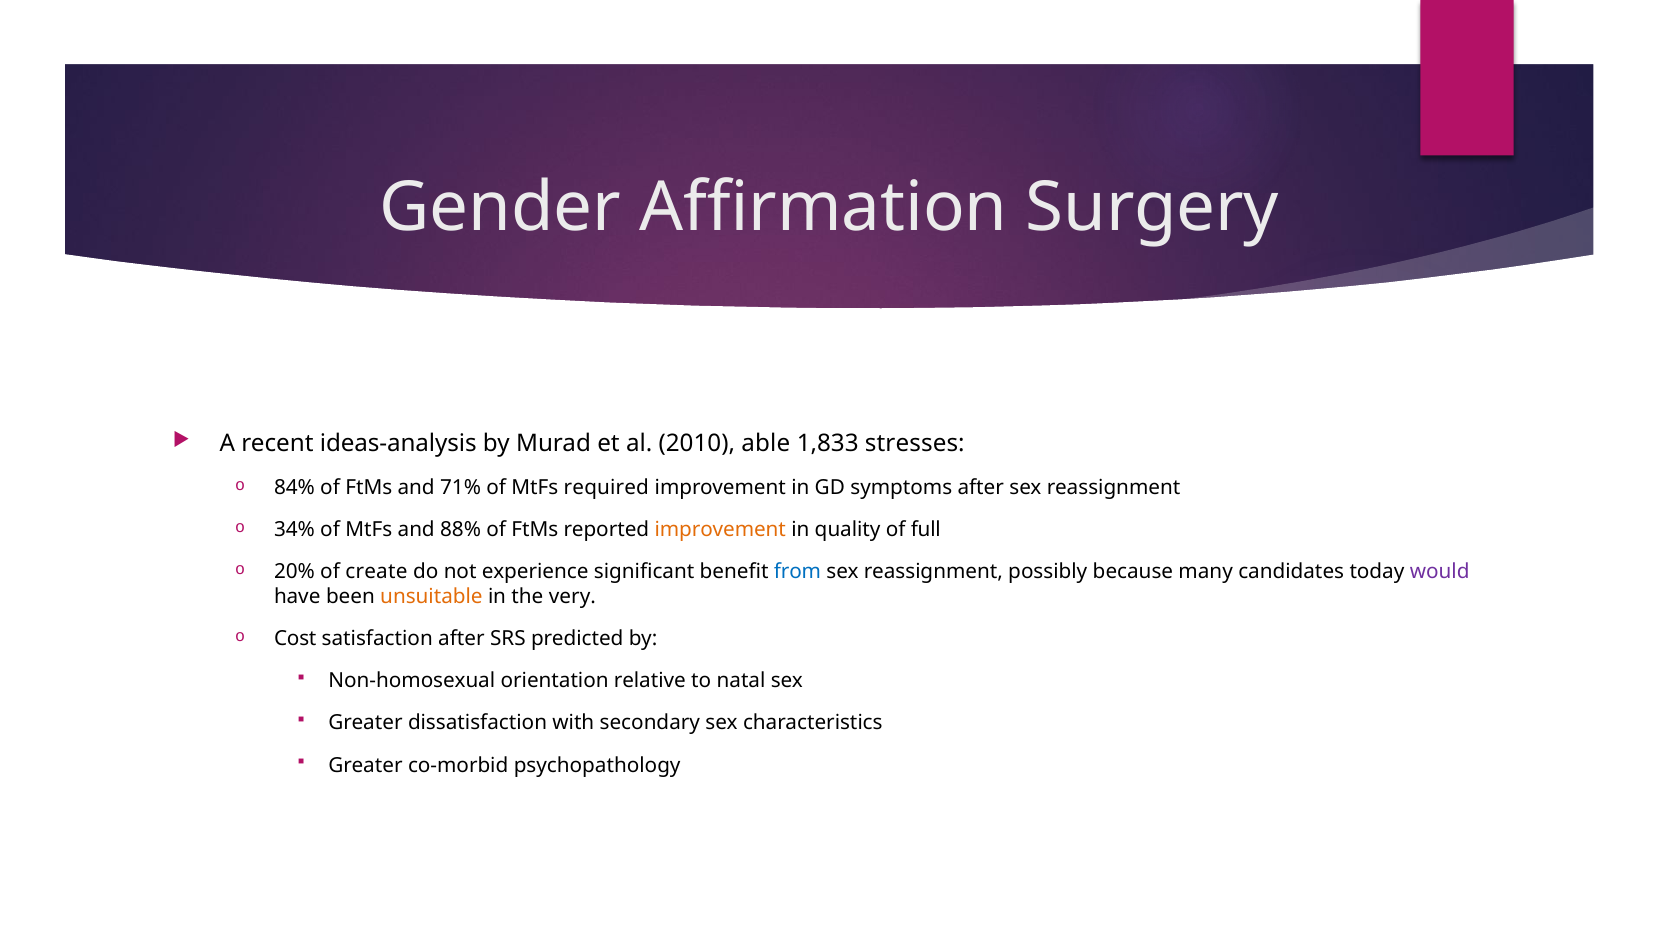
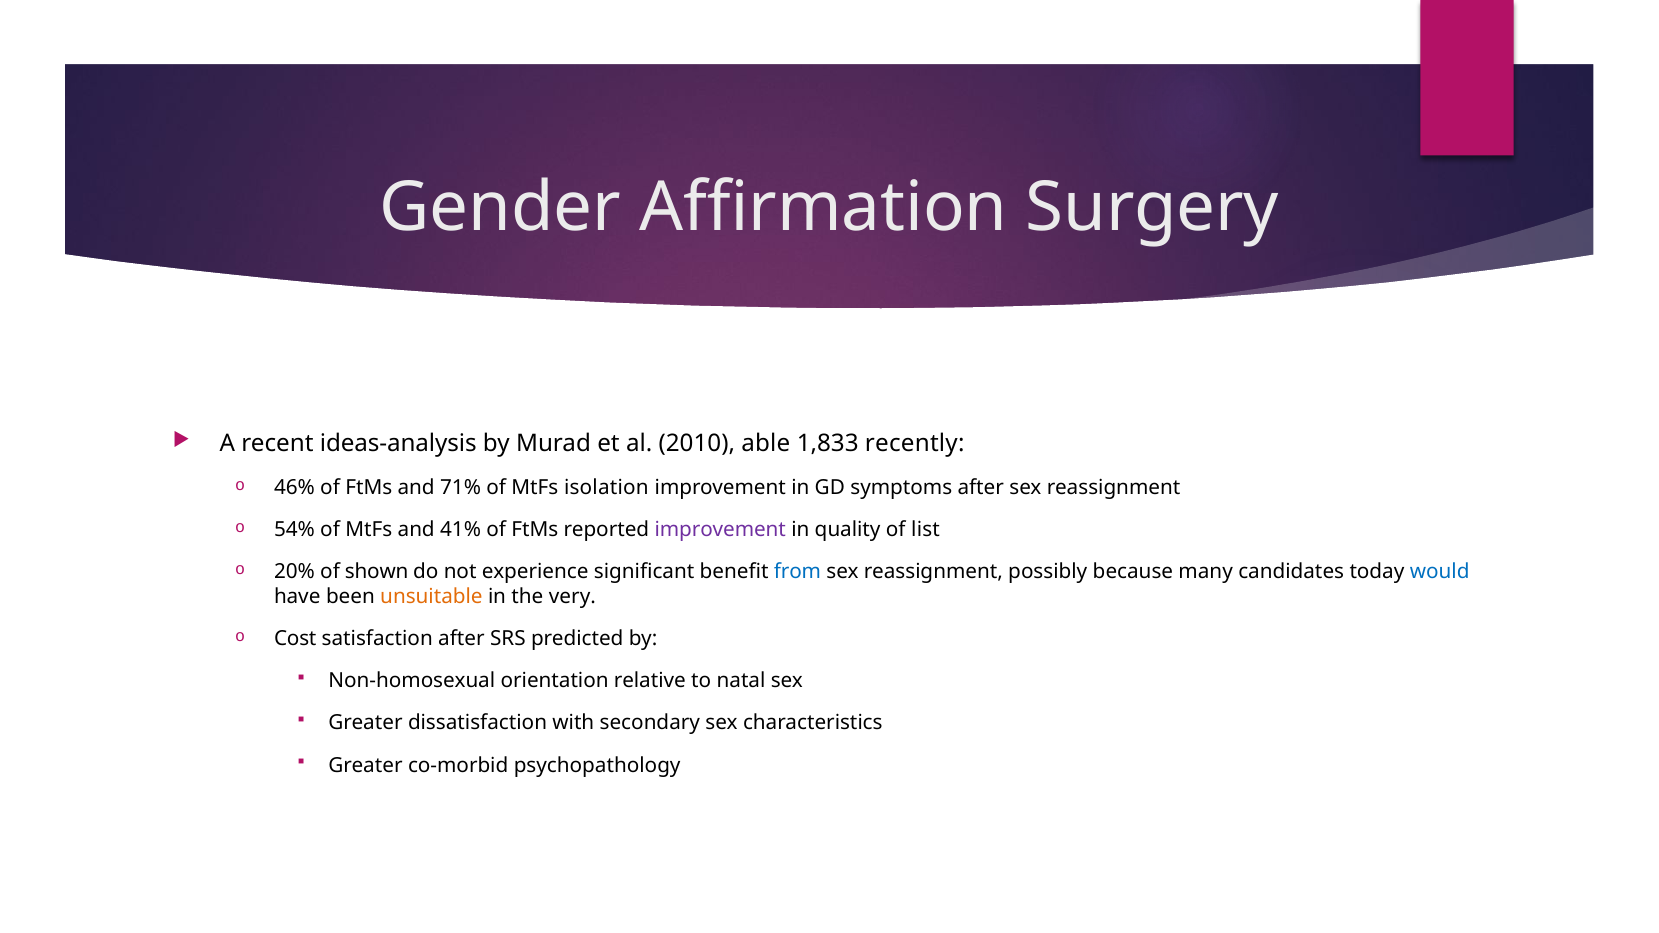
stresses: stresses -> recently (915, 443)
84%: 84% -> 46% (294, 487)
required: required -> isolation (606, 487)
34%: 34% -> 54% (294, 530)
88%: 88% -> 41% (461, 530)
improvement colour: orange -> purple (720, 530)
full: full -> list (926, 530)
create: create -> shown (377, 572)
would colour: purple -> blue (1440, 572)
